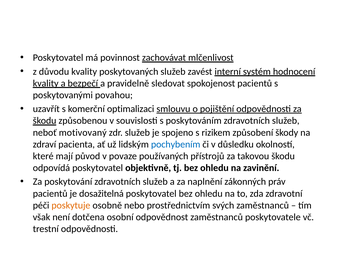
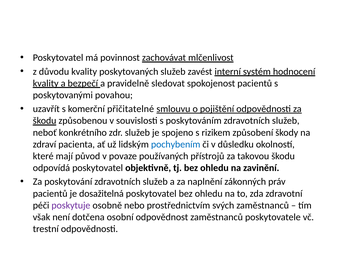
optimalizaci: optimalizaci -> přičitatelné (131, 109)
motivovaný: motivovaný -> konkrétního (83, 132)
poskytuje colour: orange -> purple (71, 205)
